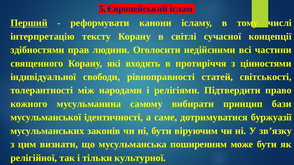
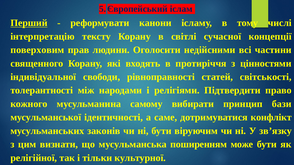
здібностями: здібностями -> поверховим (37, 50)
буржуазії: буржуазії -> конфлікт (271, 118)
